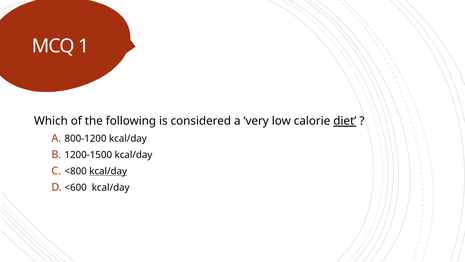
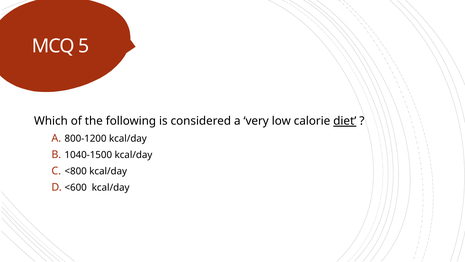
1: 1 -> 5 (84, 46)
1200-1500: 1200-1500 -> 1040-1500 (88, 155)
kcal/day underline: present -> none (108, 171)
